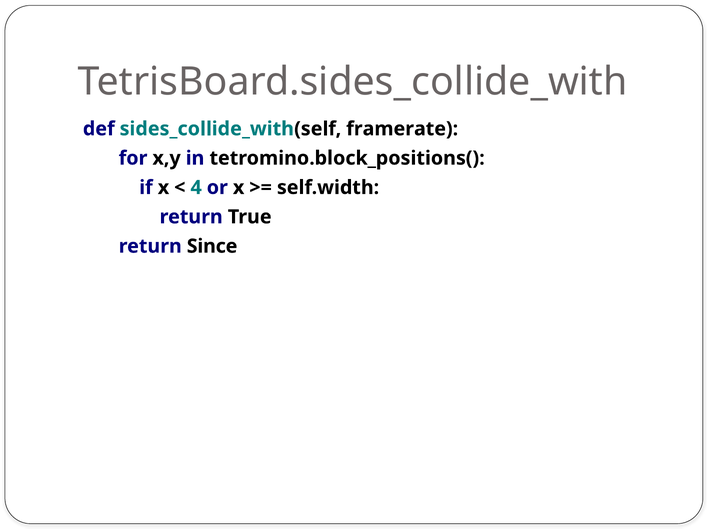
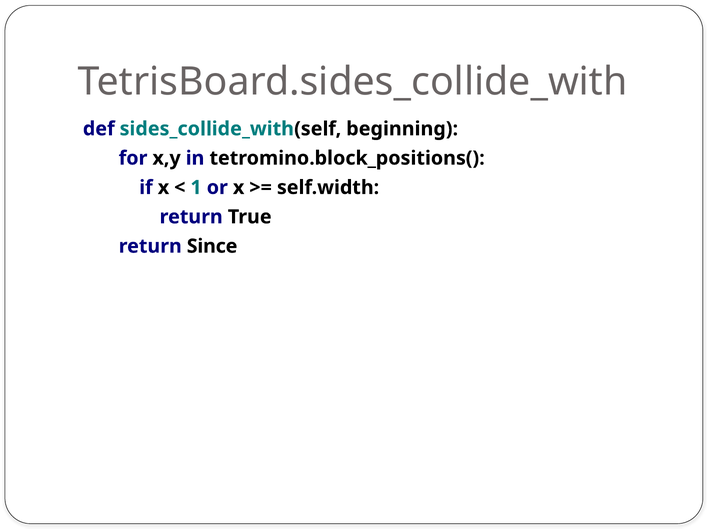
framerate: framerate -> beginning (402, 129)
4: 4 -> 1 (196, 188)
